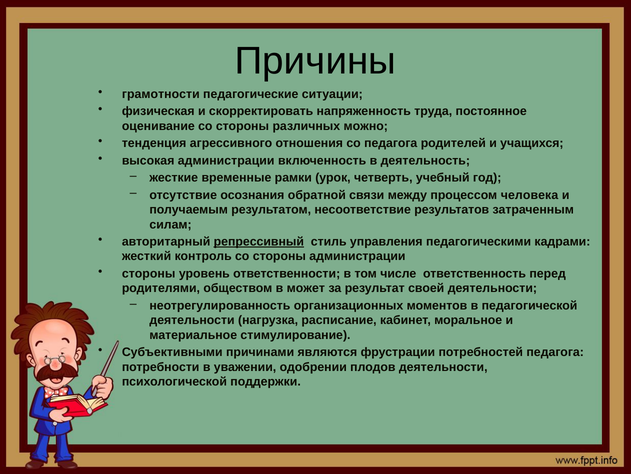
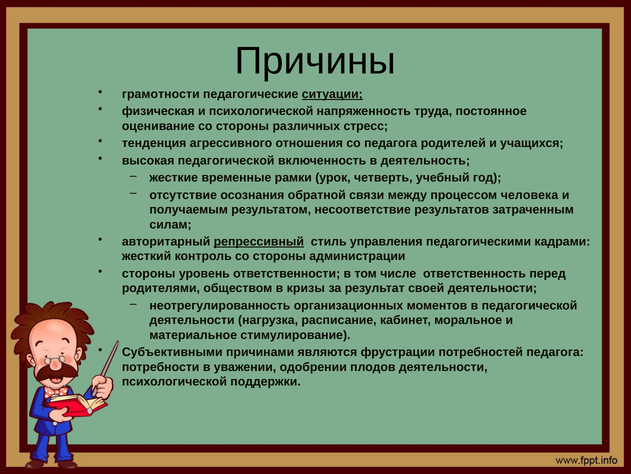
ситуации underline: none -> present (332, 94)
и скорректировать: скорректировать -> психологической (261, 111)
можно: можно -> стресс (366, 126)
высокая администрации: администрации -> педагогической (226, 160)
может: может -> кризы (306, 288)
